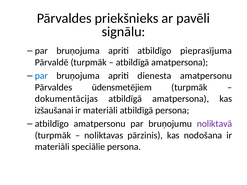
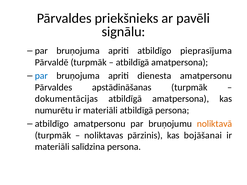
ūdensmetējiem: ūdensmetējiem -> apstādināšanas (122, 87)
izšaušanai: izšaušanai -> numurētu (54, 110)
noliktavā colour: purple -> orange (214, 124)
nodošana: nodošana -> bojāšanai (203, 135)
speciālie: speciālie -> salīdzina (88, 147)
